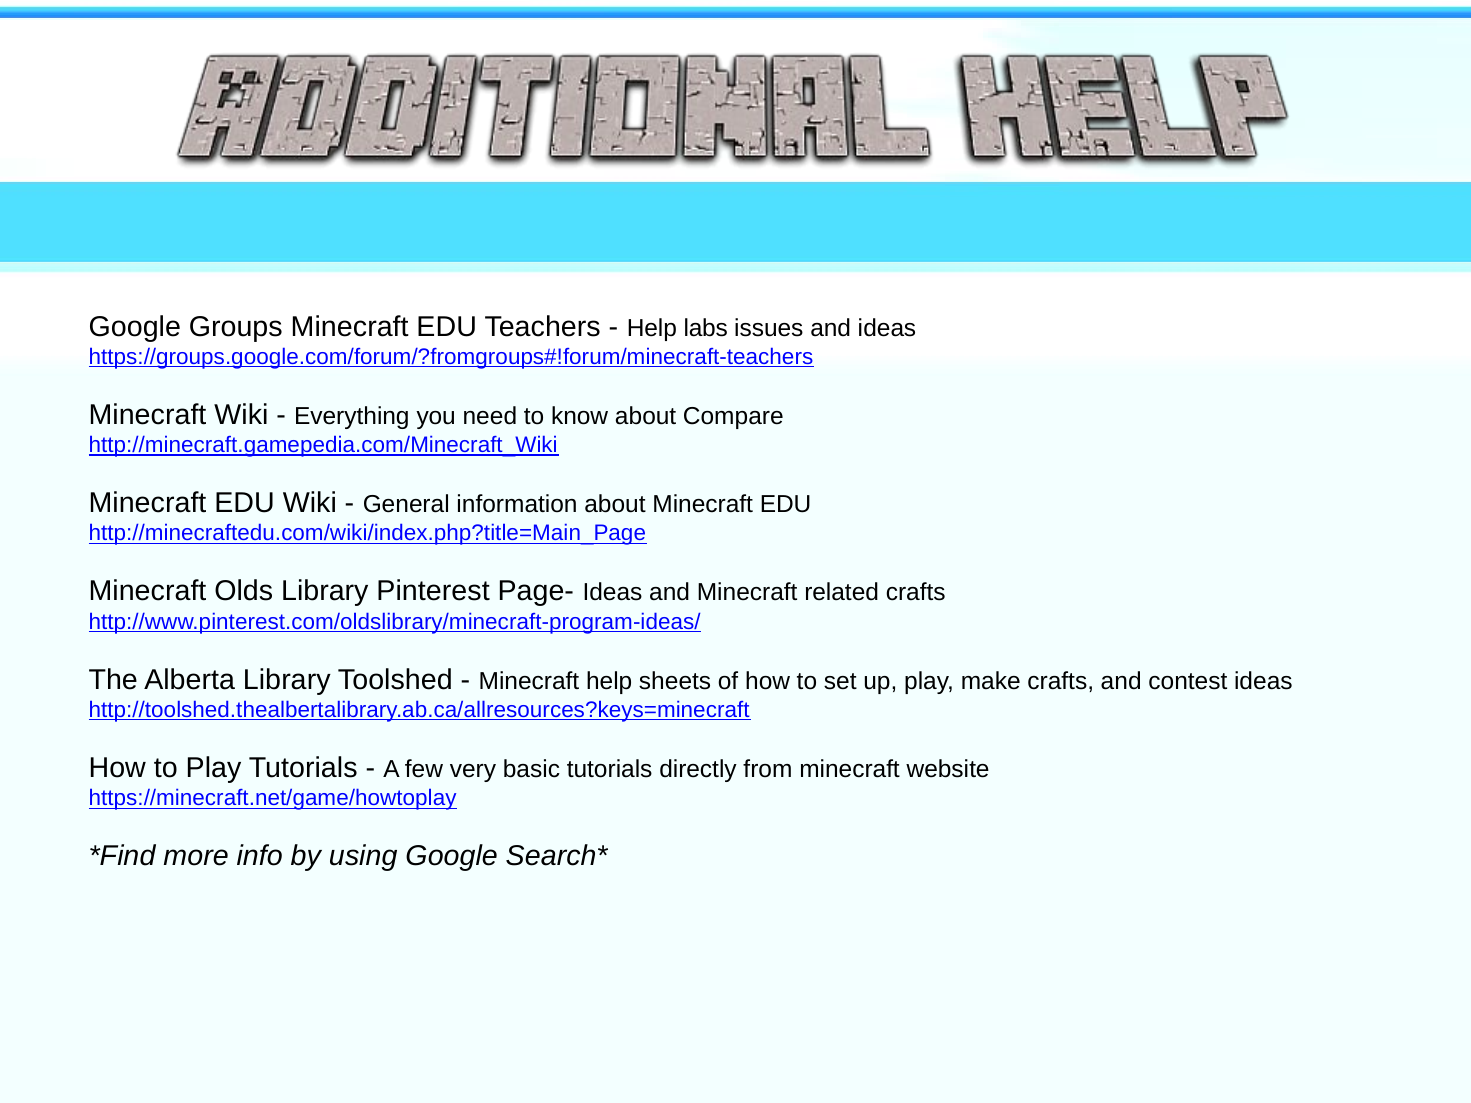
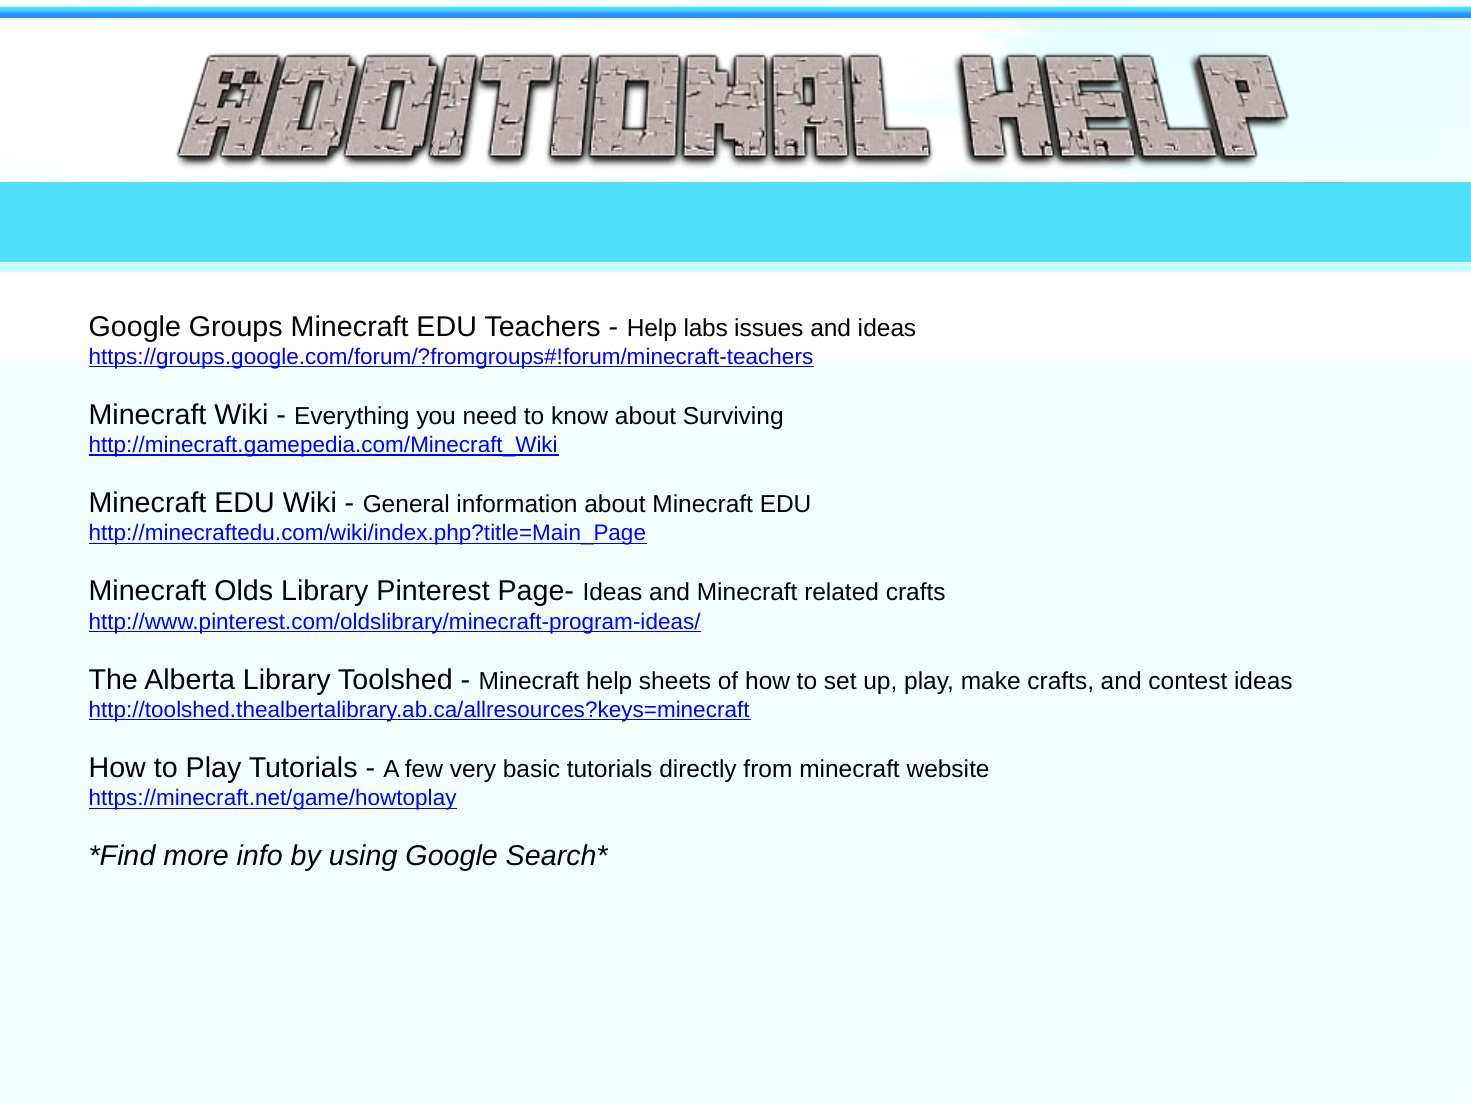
Compare: Compare -> Surviving (733, 416)
